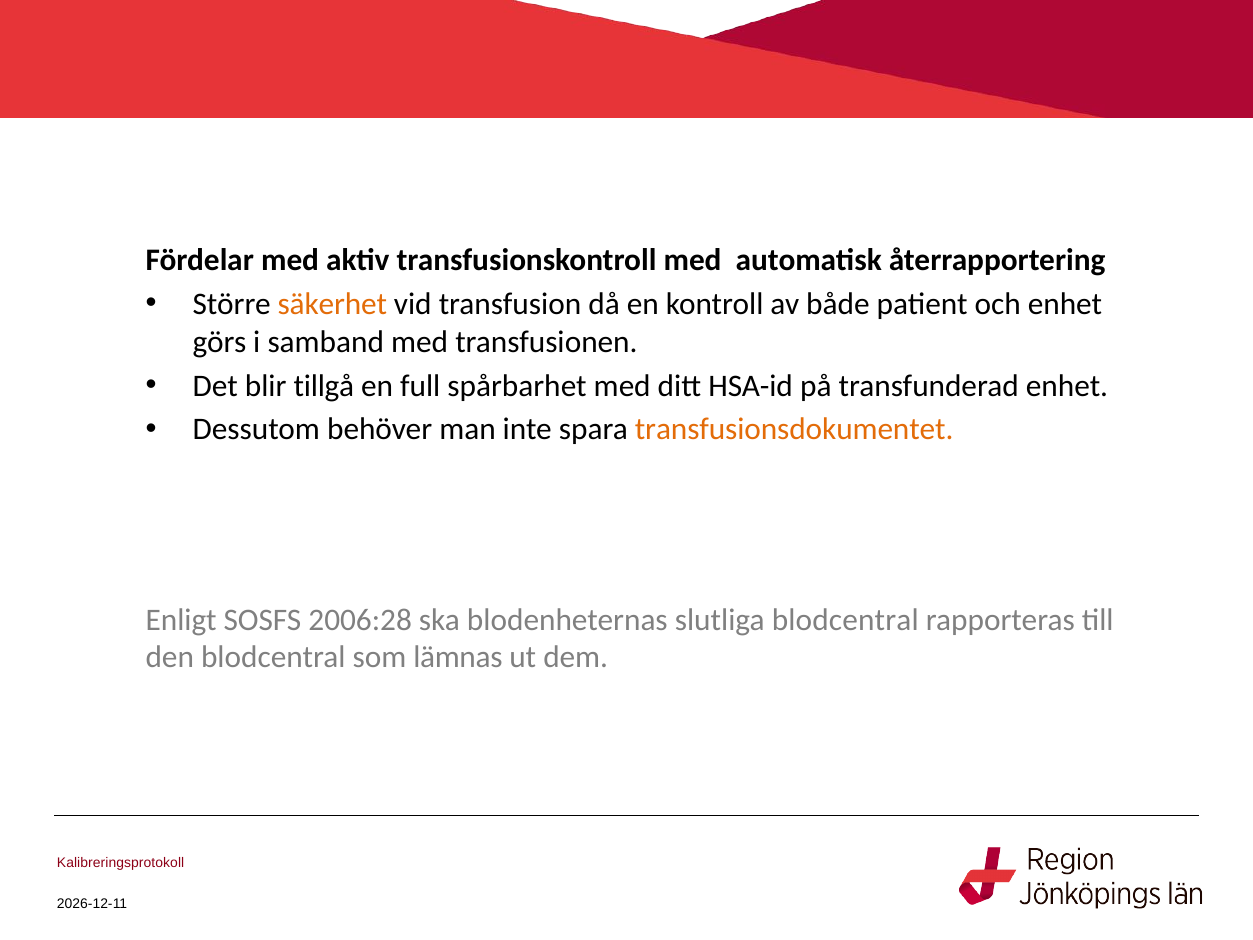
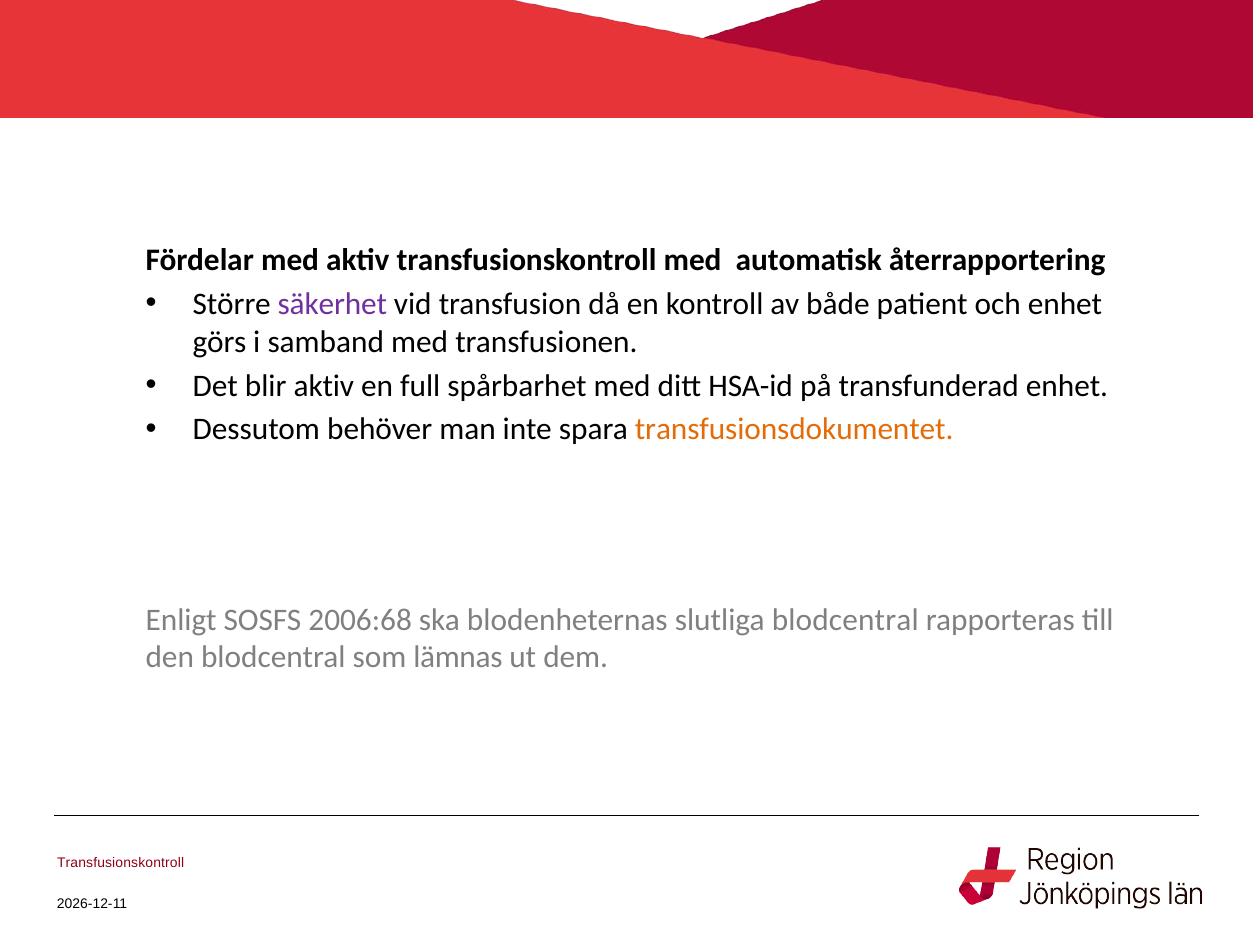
säkerhet colour: orange -> purple (332, 304)
blir tillgå: tillgå -> aktiv (324, 386)
2006:28: 2006:28 -> 2006:68 (360, 620)
Kalibreringsprotokoll: Kalibreringsprotokoll -> Transfusionskontroll (121, 863)
